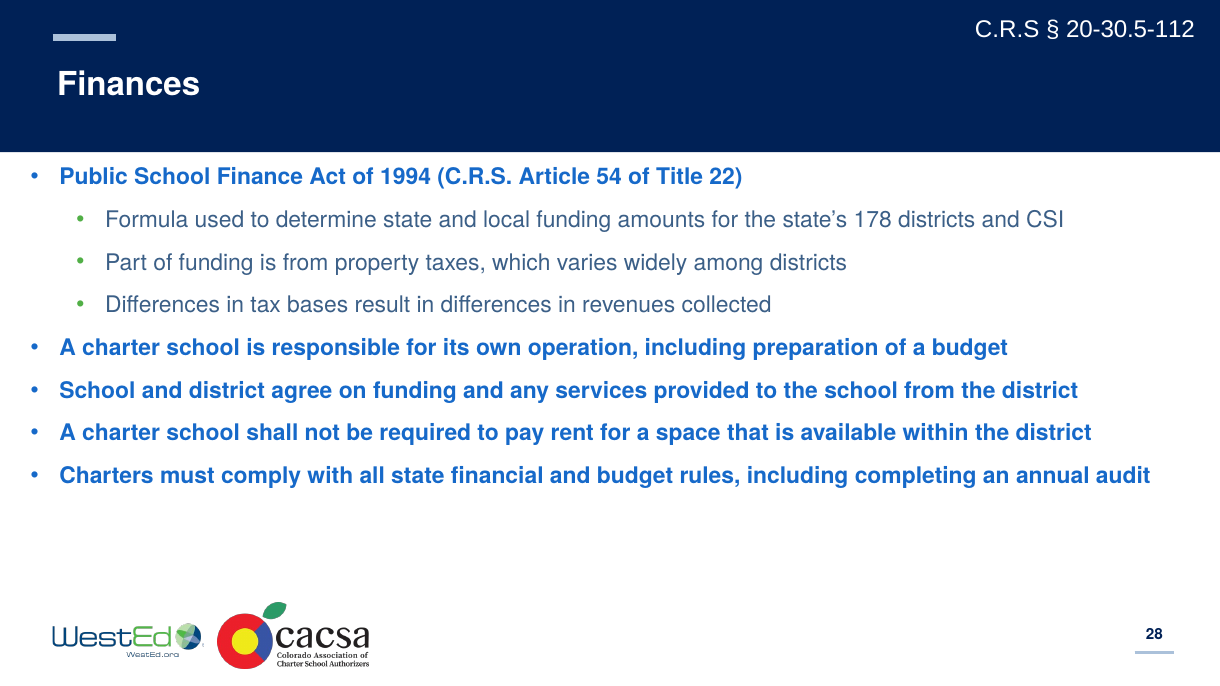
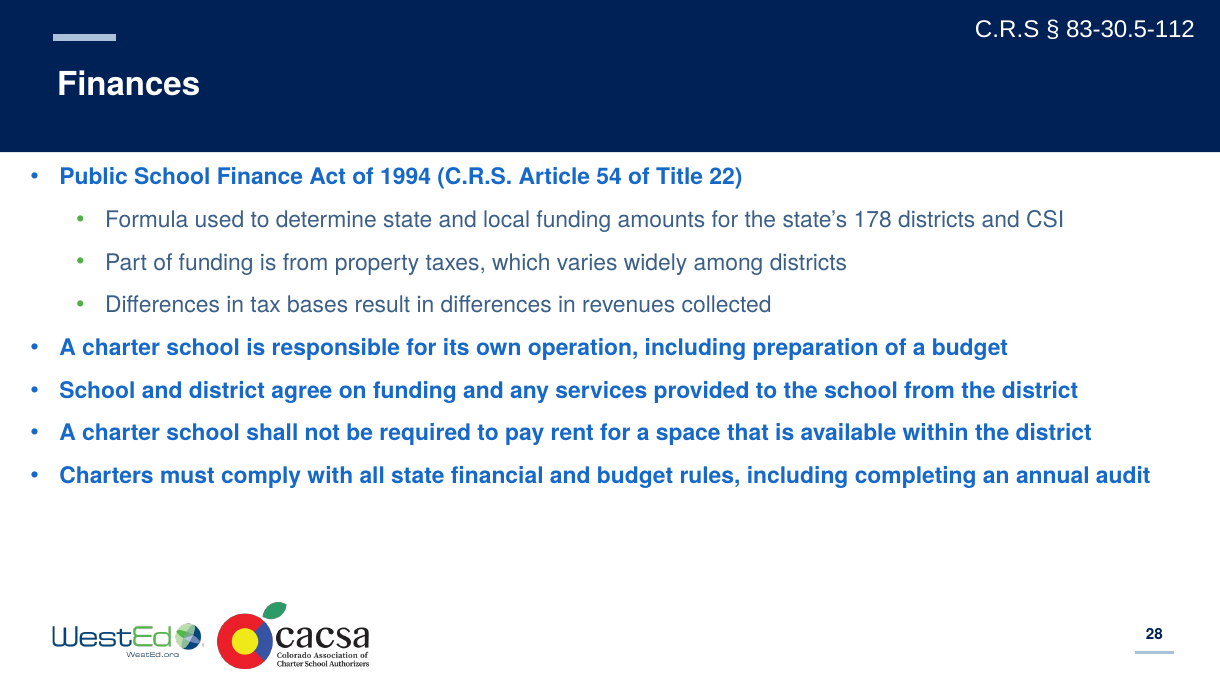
20-30.5-112: 20-30.5-112 -> 83-30.5-112 (1131, 30)
